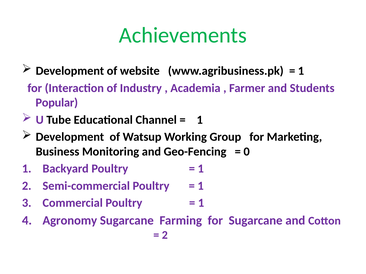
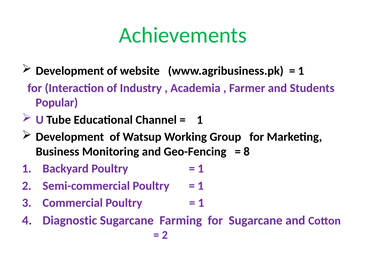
0: 0 -> 8 (247, 152)
Agronomy: Agronomy -> Diagnostic (70, 221)
